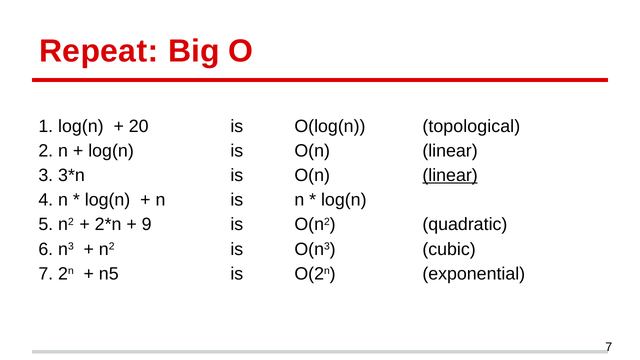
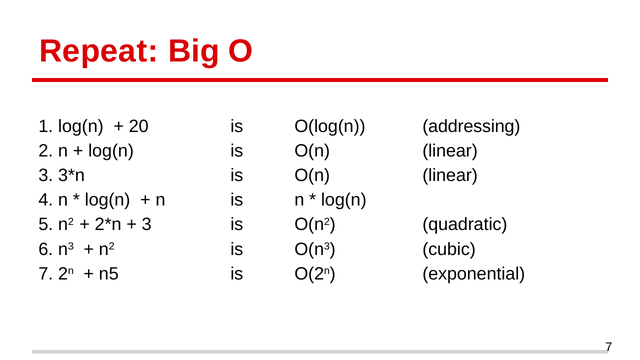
topological: topological -> addressing (471, 126)
linear underline: present -> none (450, 176)
9: 9 -> 3 (147, 225)
